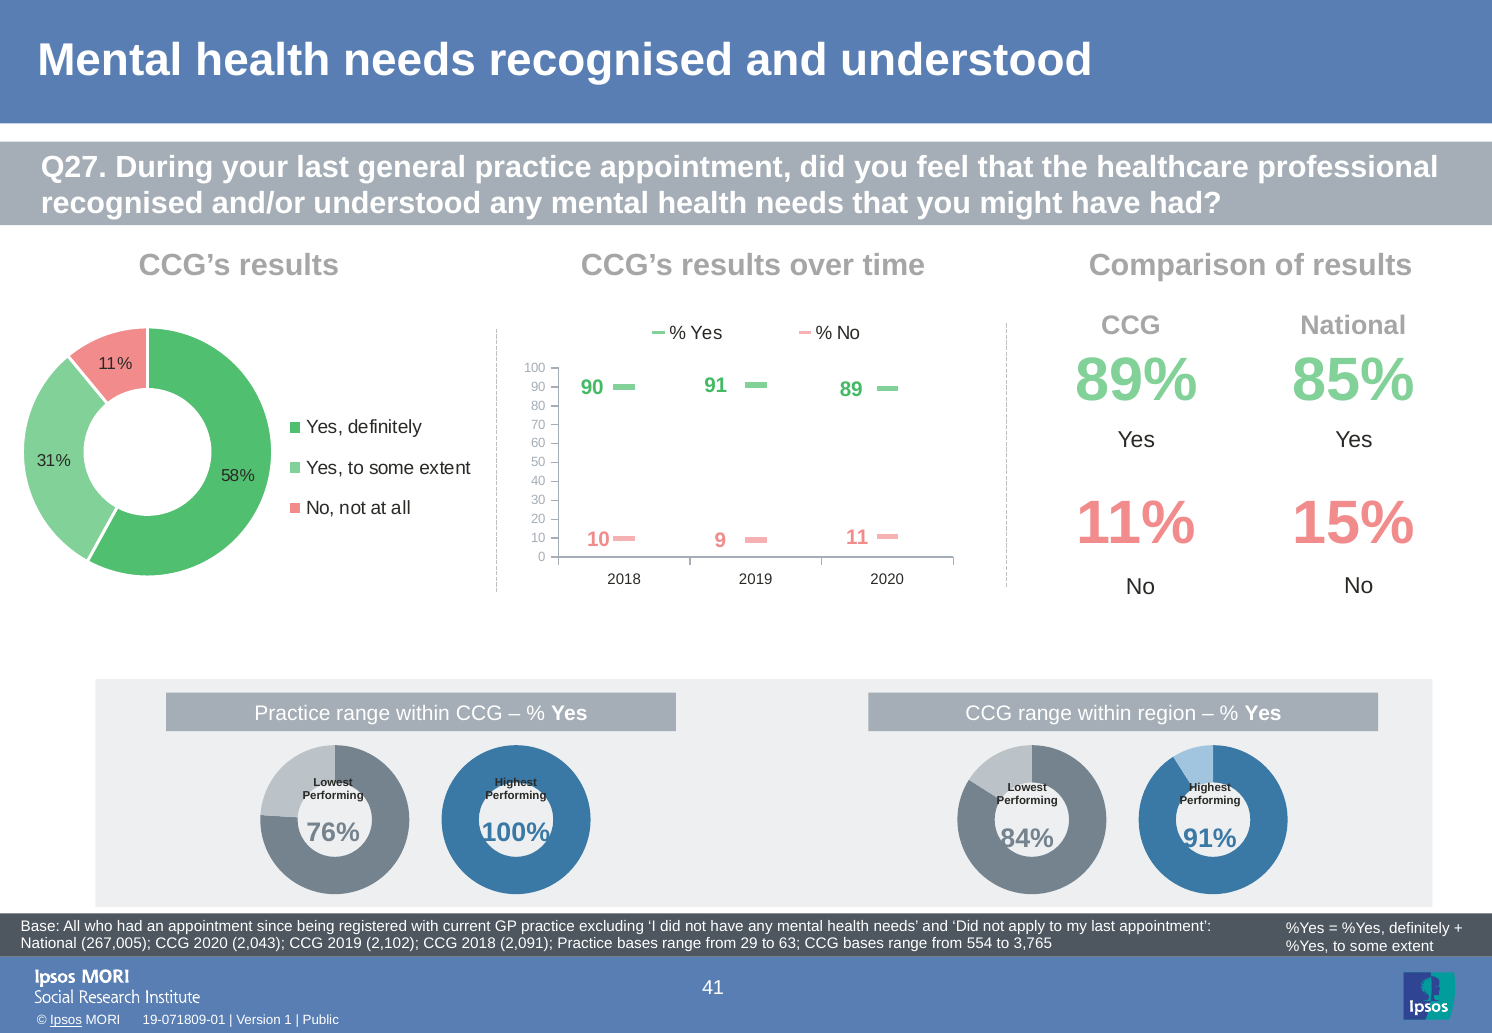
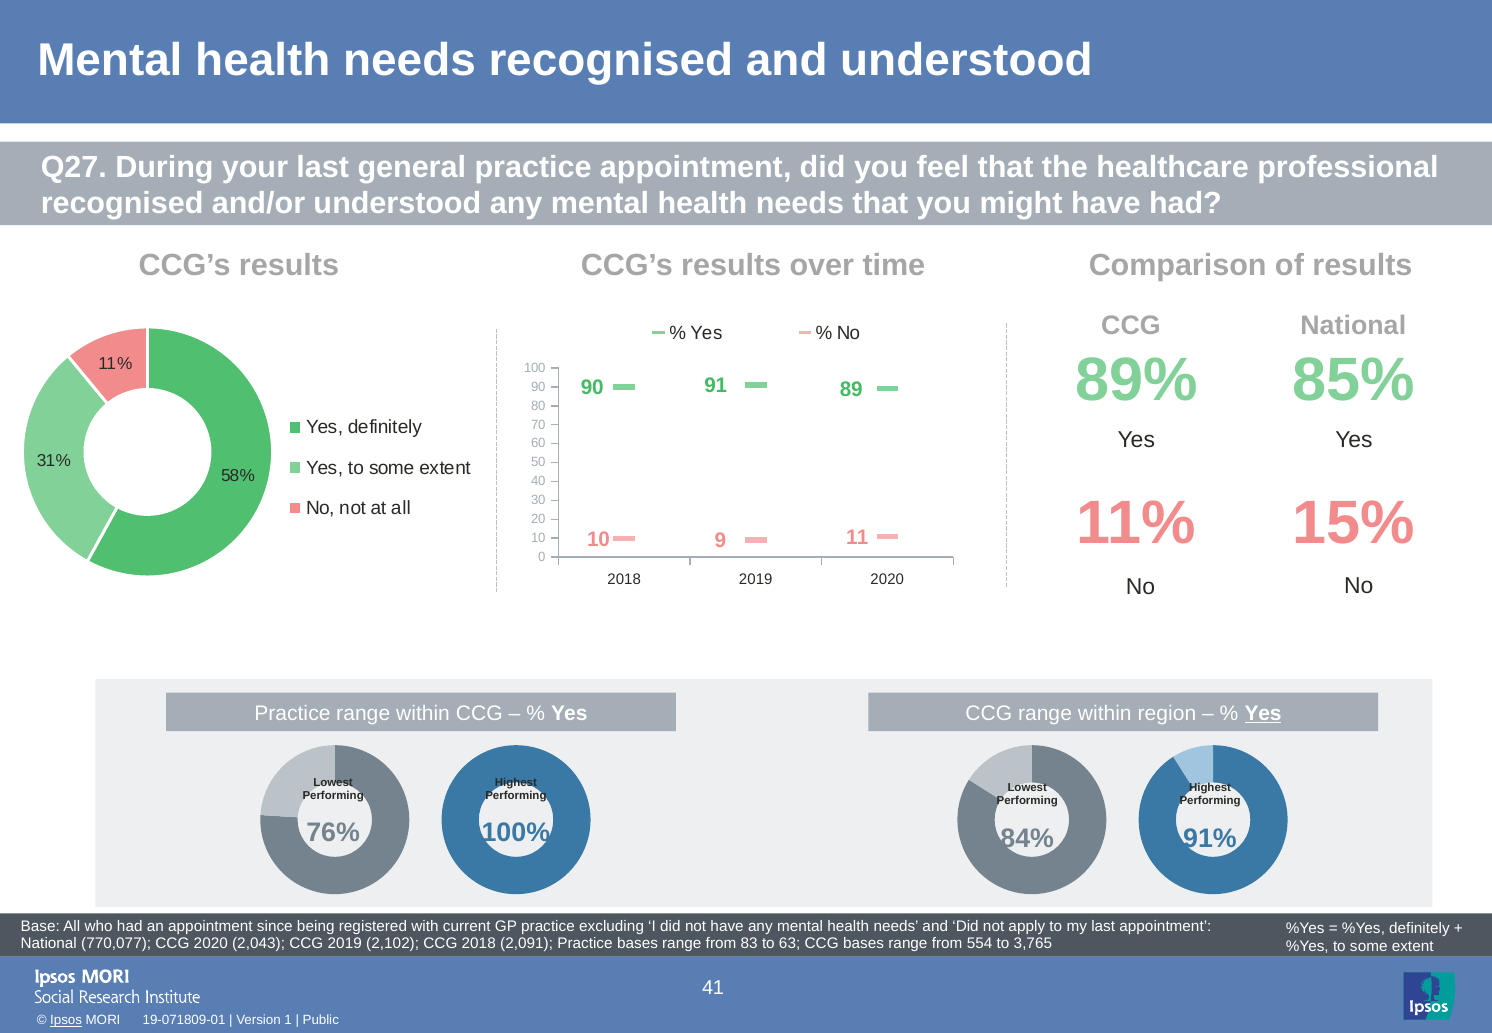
Yes underline: none -> present (1263, 713)
267,005: 267,005 -> 770,077 (116, 944)
29: 29 -> 83 (749, 944)
